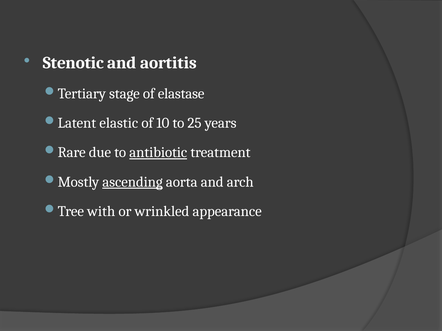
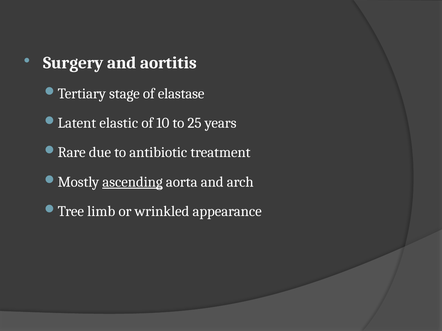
Stenotic: Stenotic -> Surgery (73, 63)
antibiotic underline: present -> none (158, 153)
with: with -> limb (101, 212)
